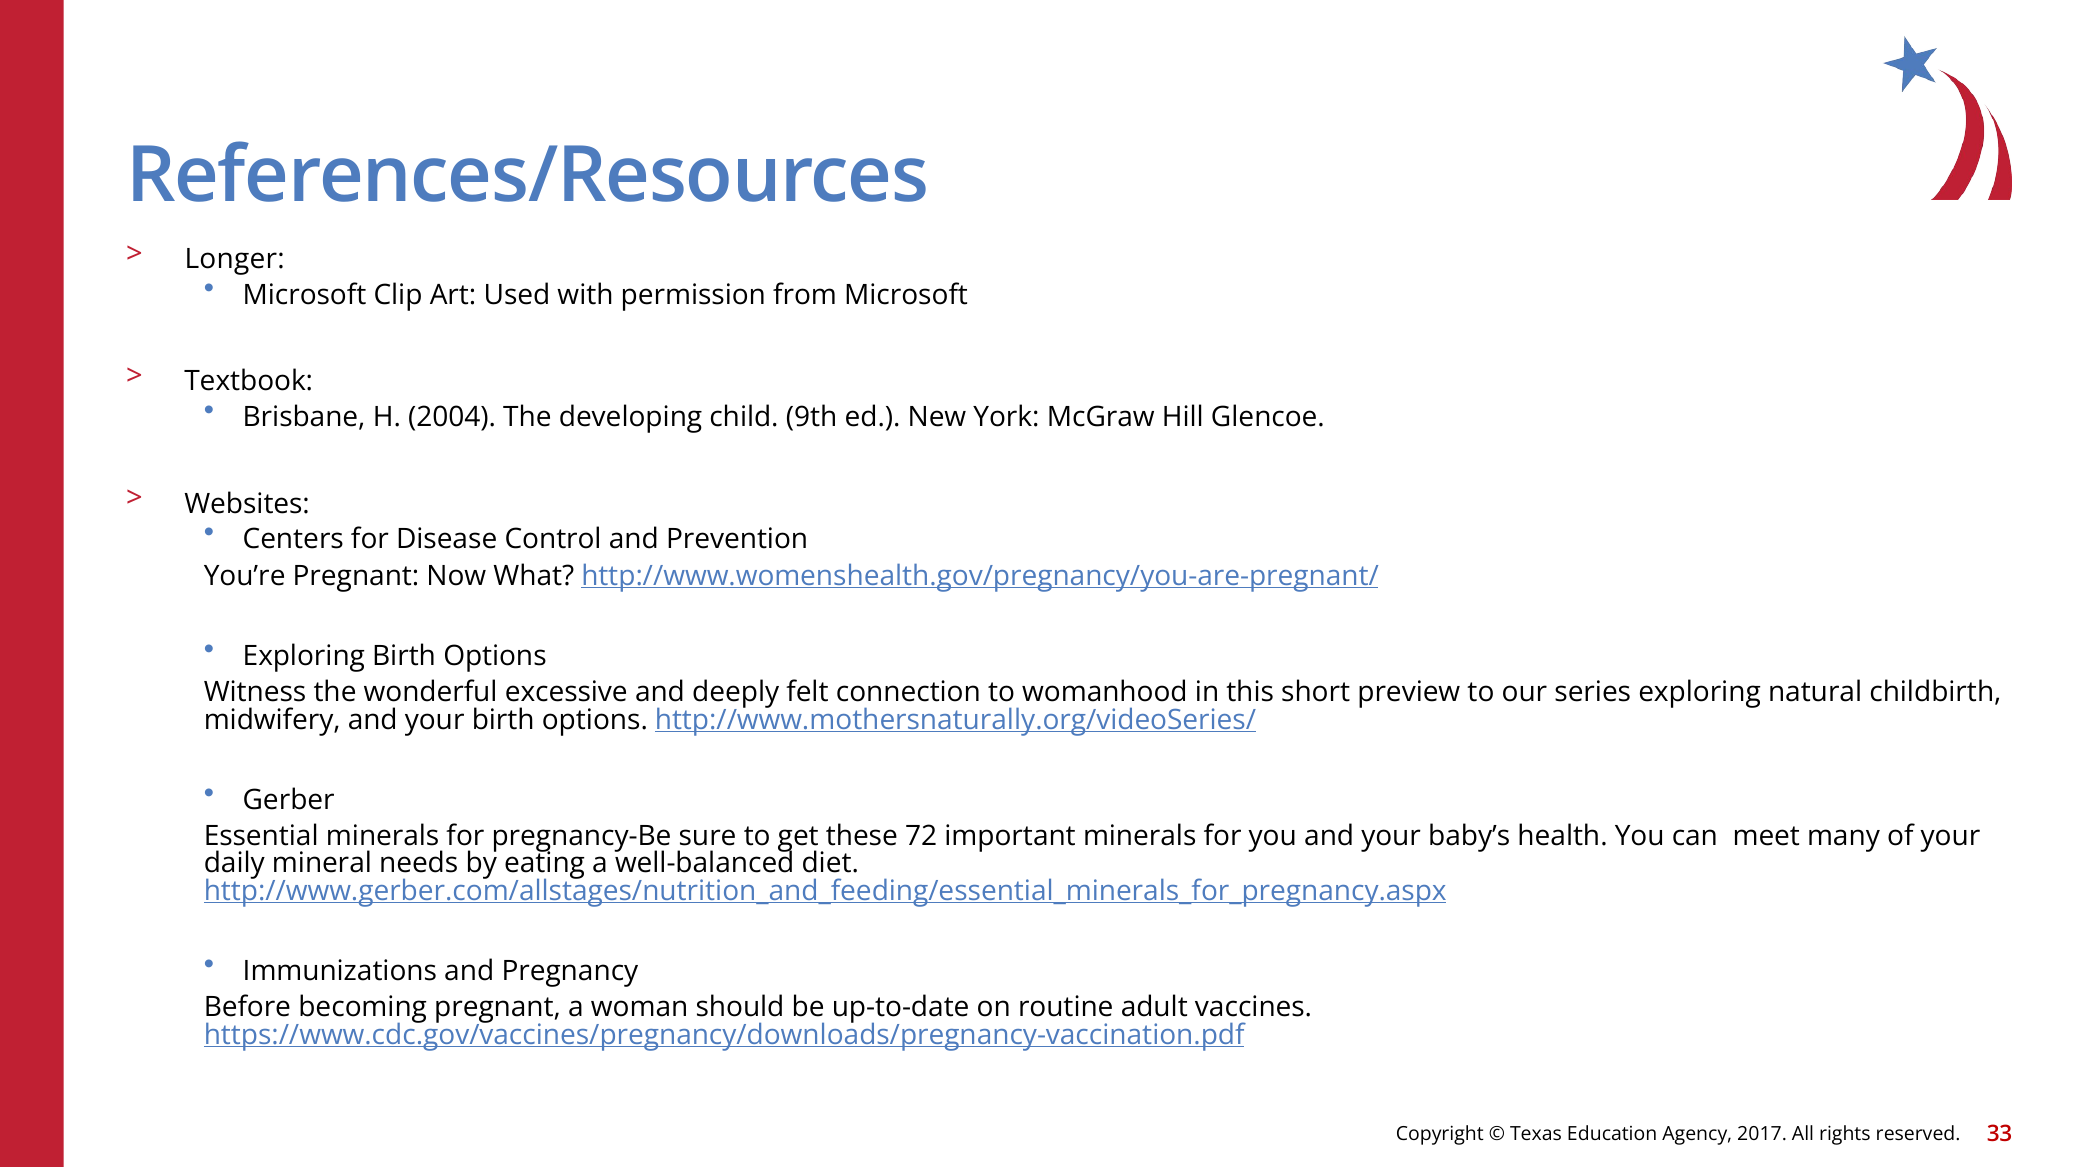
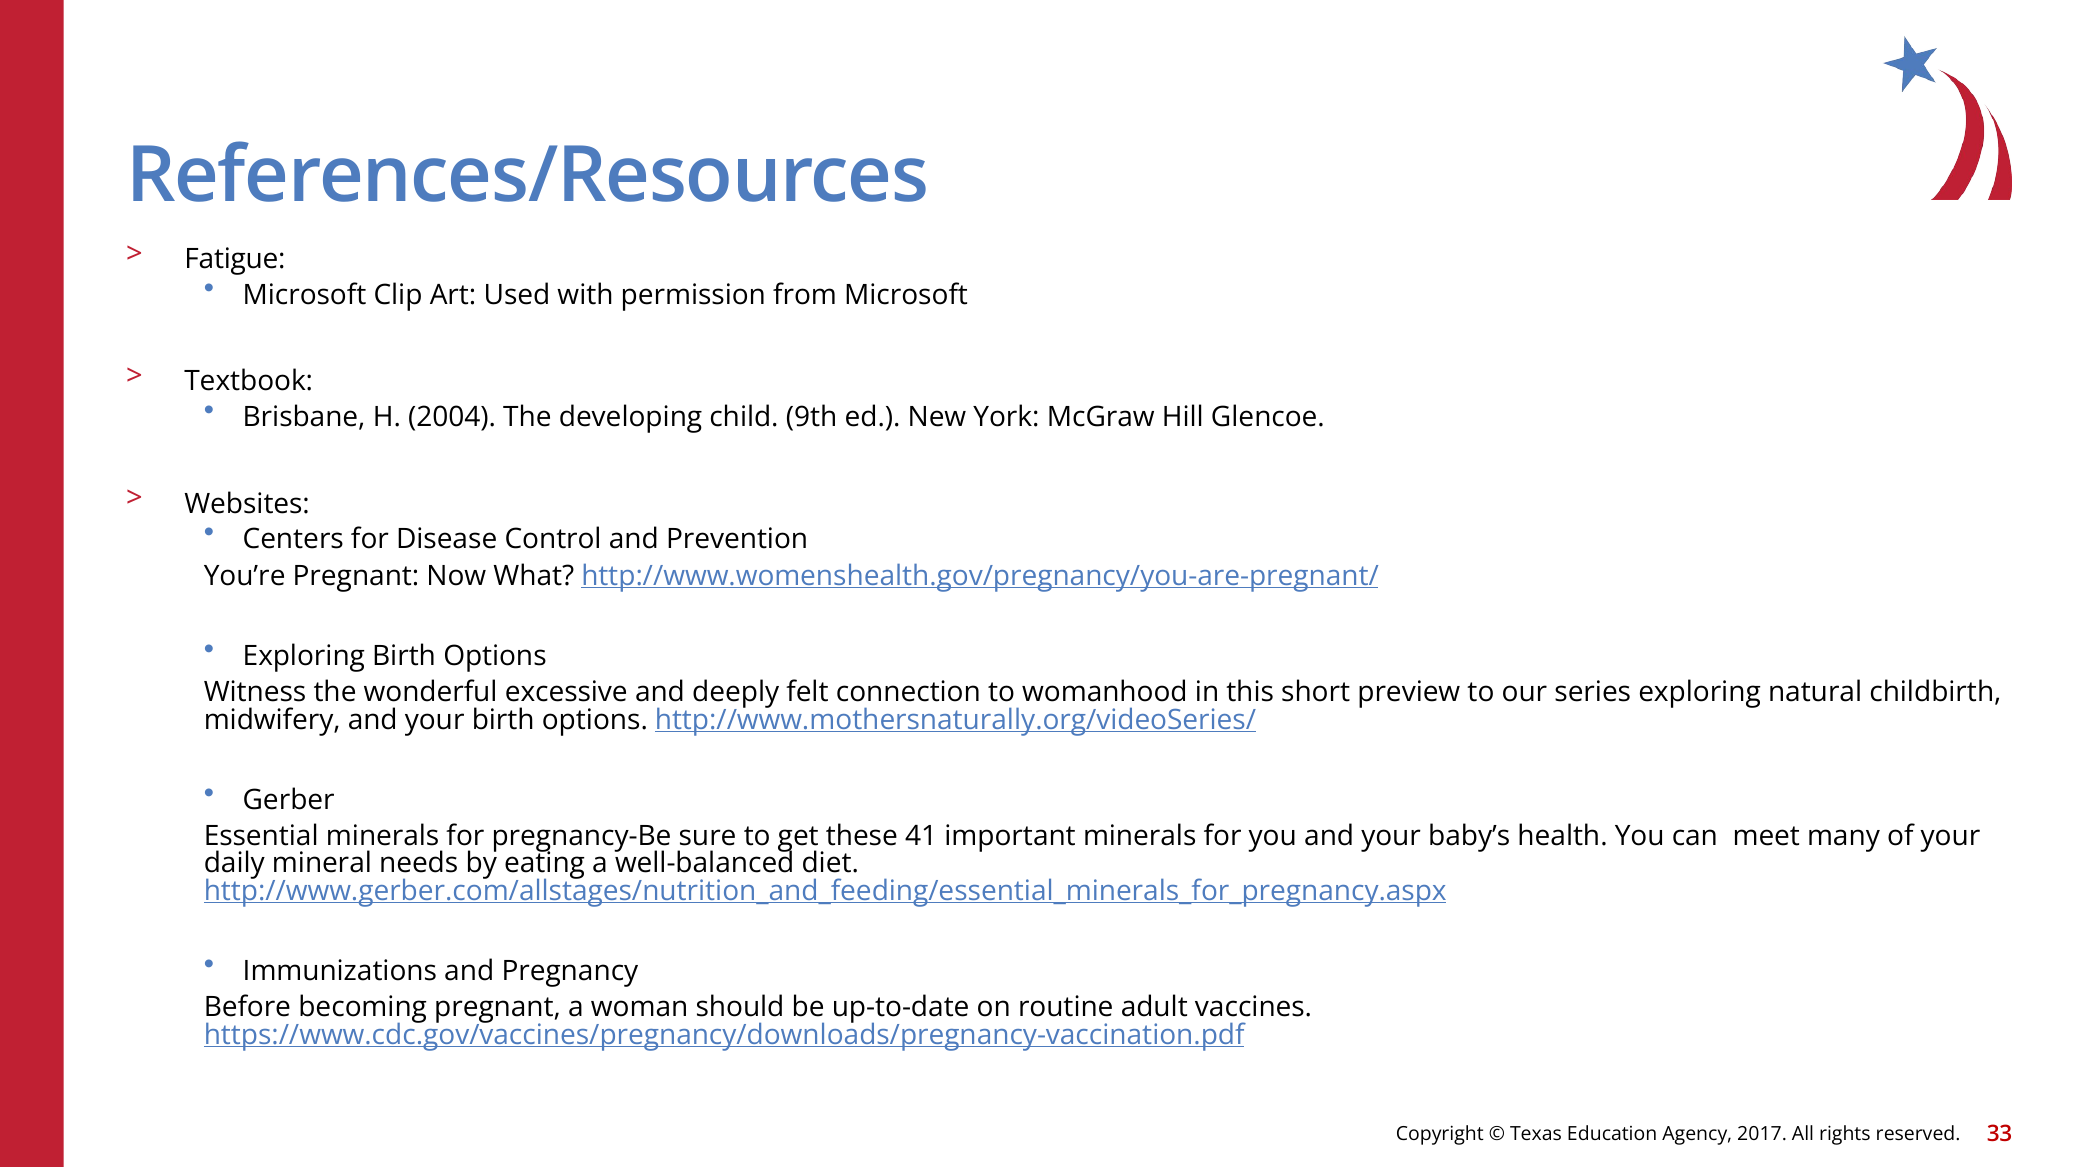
Longer: Longer -> Fatigue (235, 260)
72: 72 -> 41 (921, 836)
